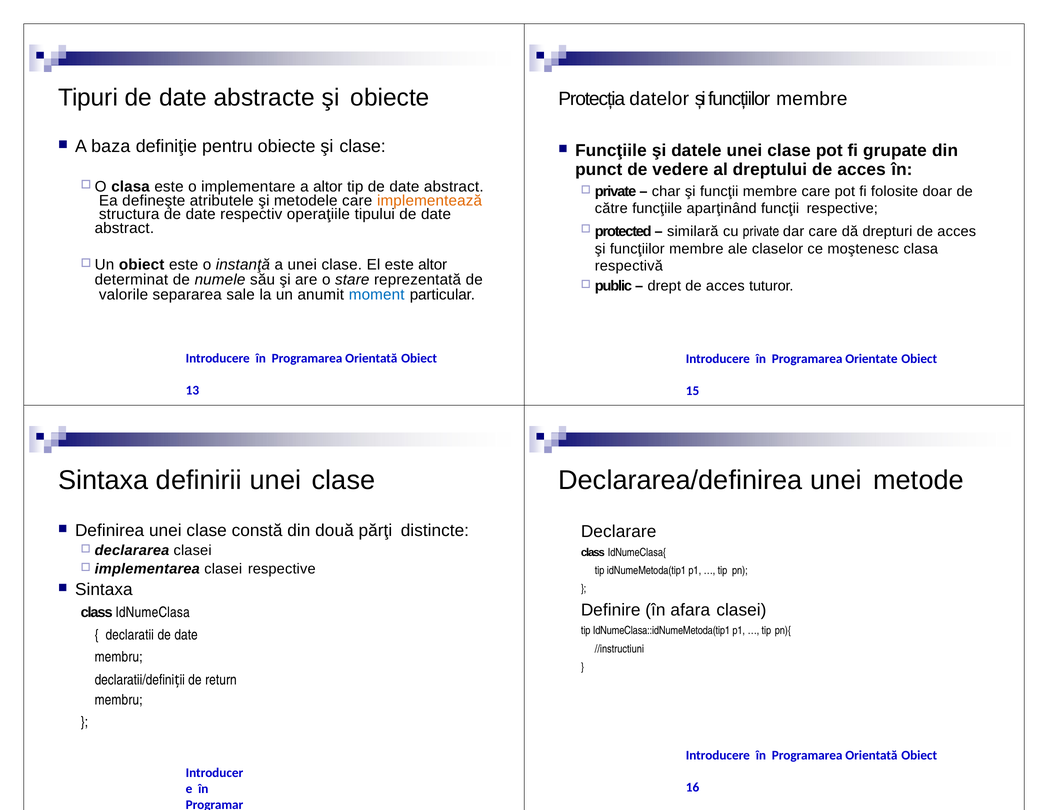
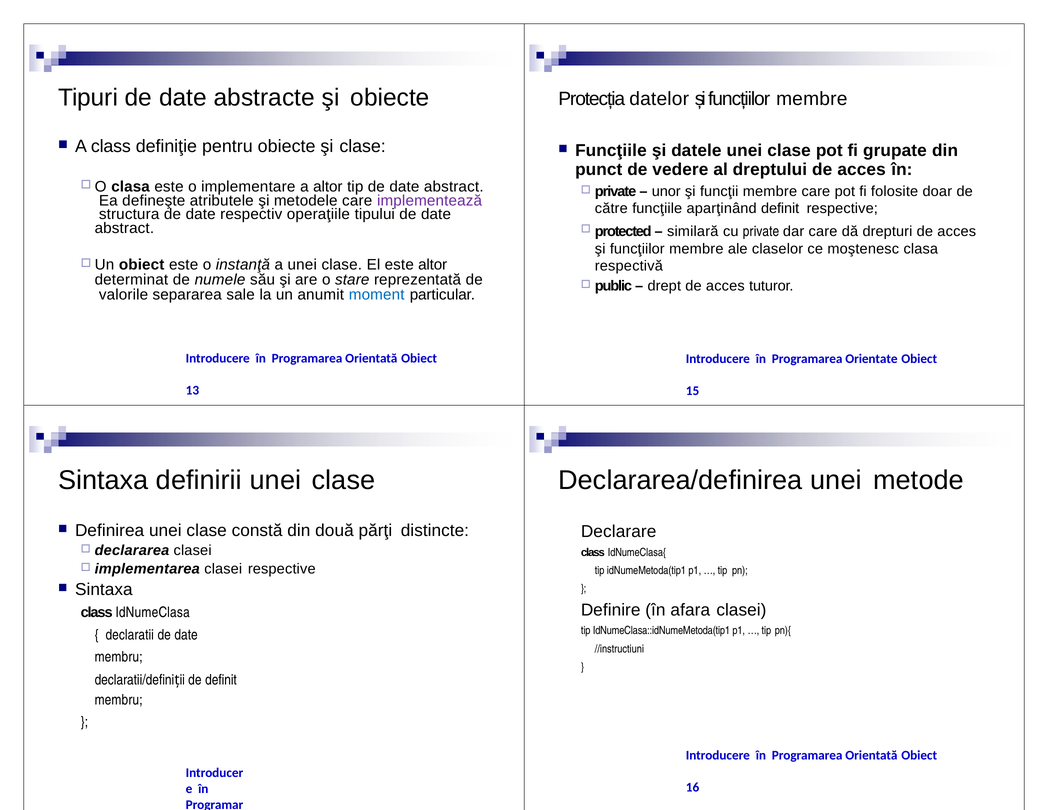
A baza: baza -> class (111, 146)
char: char -> unor (666, 192)
implementează colour: orange -> purple (430, 200)
aparţinând funcţii: funcţii -> definit (780, 208)
de return: return -> definit (221, 680)
